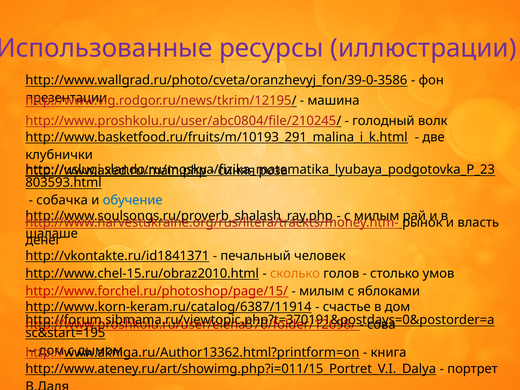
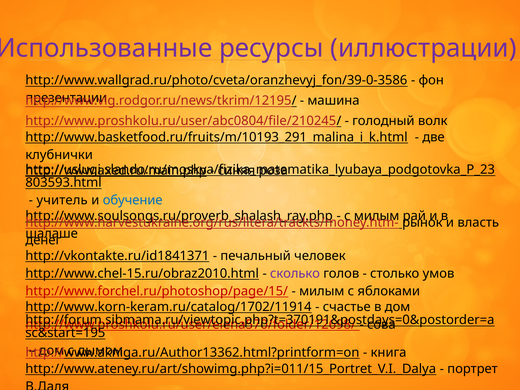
собачка: собачка -> учитель (62, 200)
сколько colour: orange -> purple (295, 273)
http://www.korn-keram.ru/catalog/6387/11914: http://www.korn-keram.ru/catalog/6387/11914 -> http://www.korn-keram.ru/catalog/1702/11914 (168, 307)
